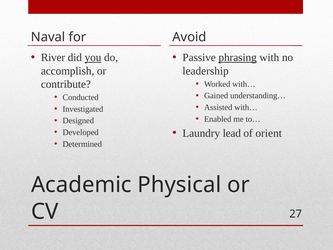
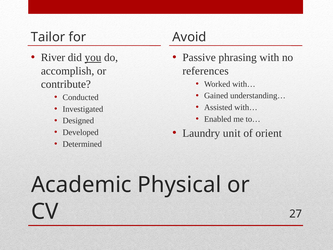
Naval: Naval -> Tailor (48, 37)
phrasing underline: present -> none (238, 58)
leadership: leadership -> references (206, 71)
lead: lead -> unit (232, 133)
